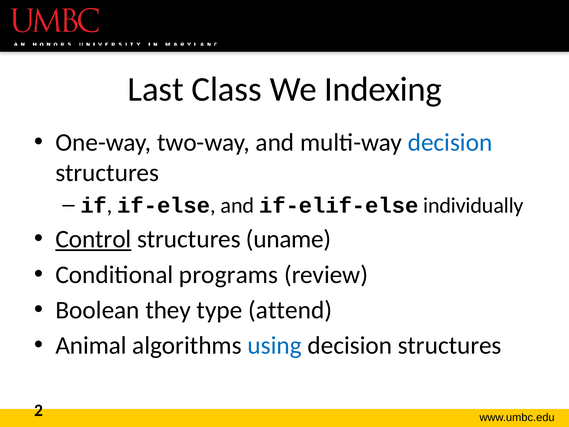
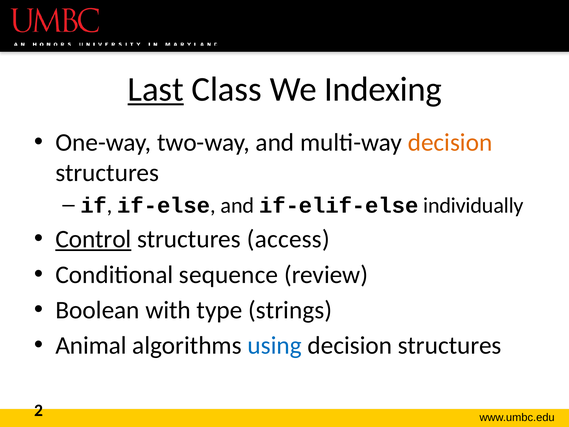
Last underline: none -> present (156, 89)
decision colour: blue -> orange (450, 142)
uname: uname -> access (288, 239)
programs: programs -> sequence (229, 275)
they: they -> with (168, 310)
attend: attend -> strings (290, 310)
